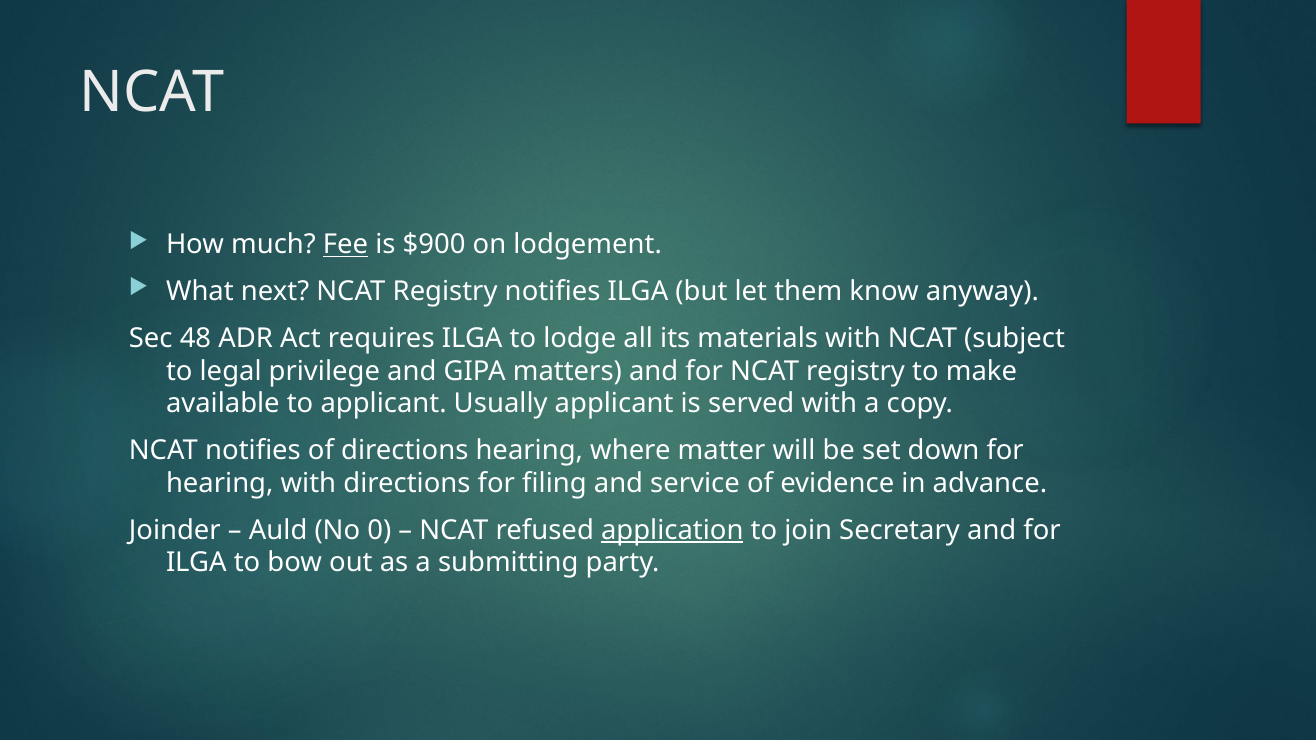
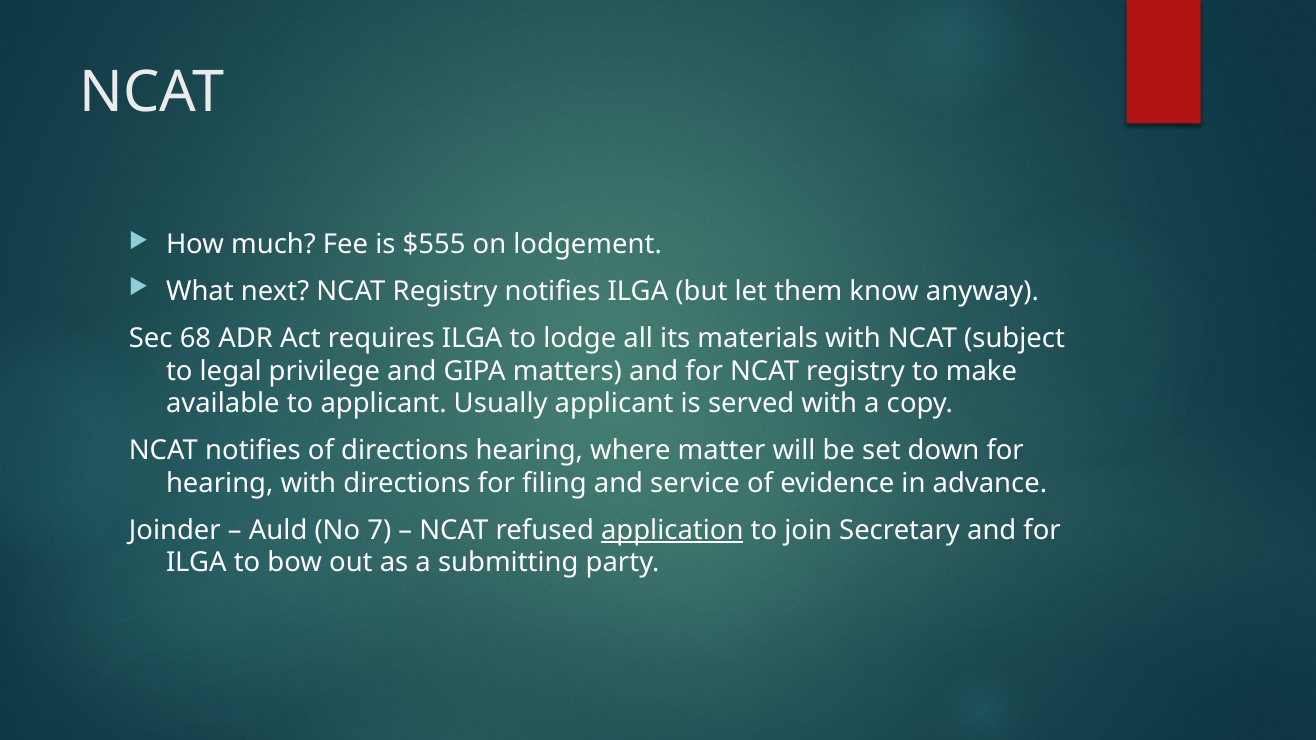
Fee underline: present -> none (346, 245)
$900: $900 -> $555 (434, 245)
48: 48 -> 68 (195, 338)
0: 0 -> 7 (379, 530)
